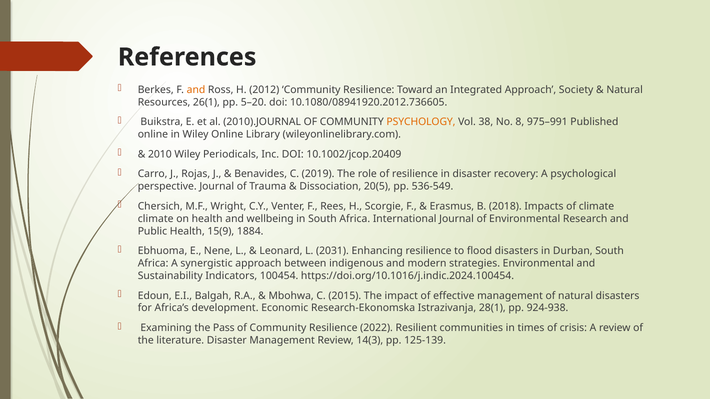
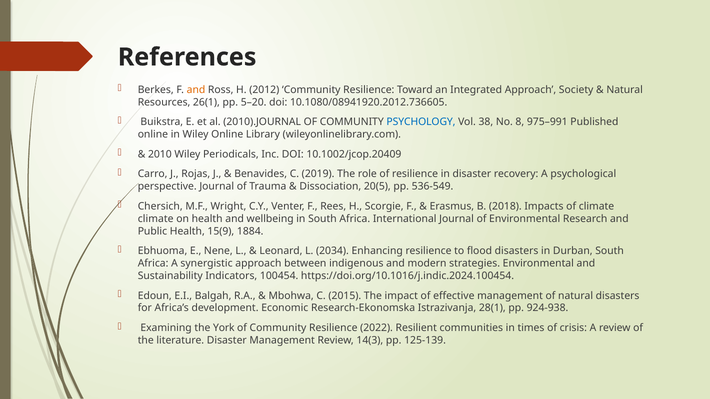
PSYCHOLOGY colour: orange -> blue (421, 122)
2031: 2031 -> 2034 (332, 251)
Pass: Pass -> York (224, 328)
